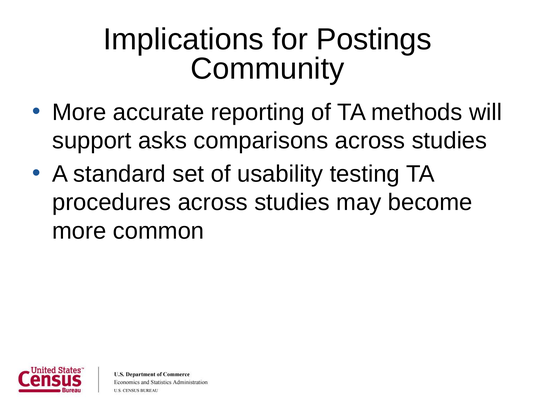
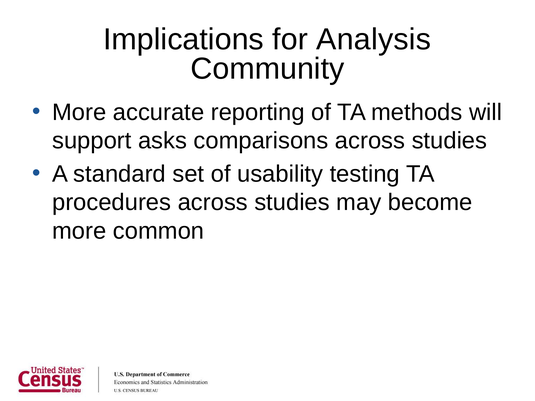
Postings: Postings -> Analysis (374, 39)
